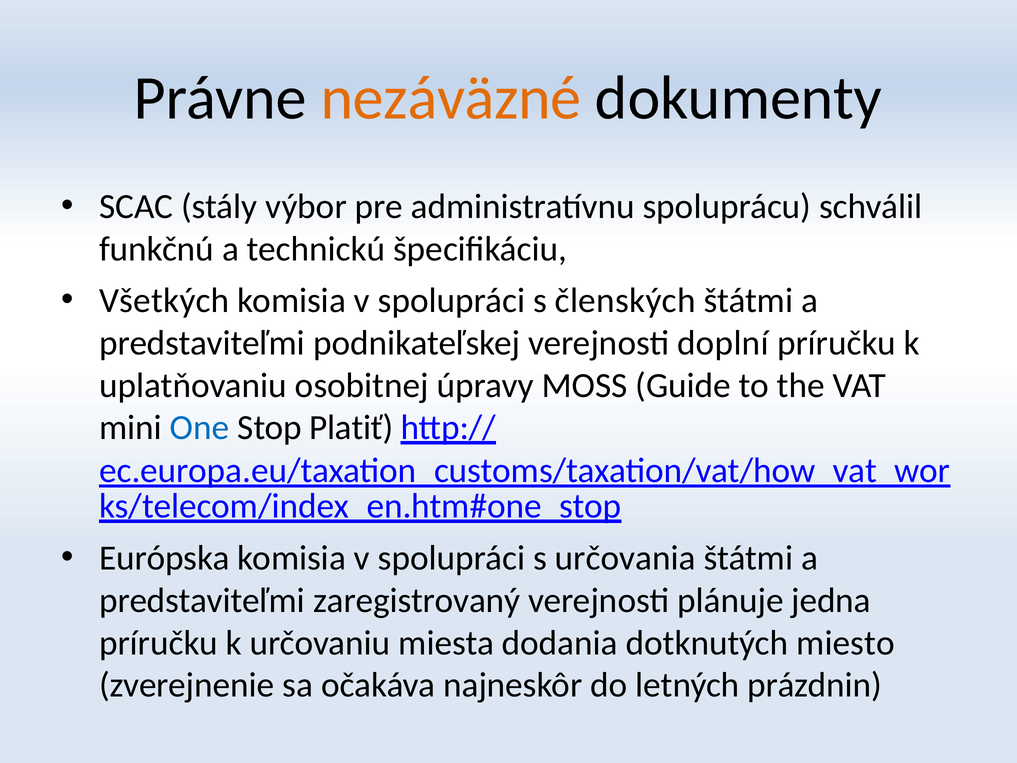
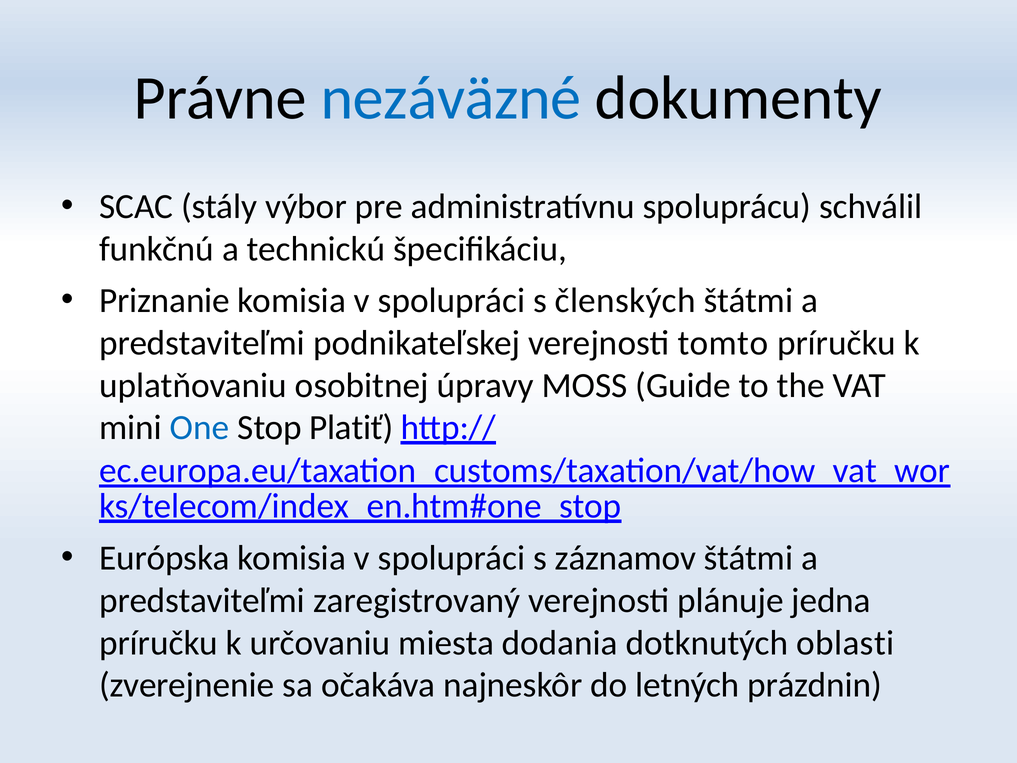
nezáväzné colour: orange -> blue (451, 98)
Všetkých: Všetkých -> Priznanie (165, 300)
doplní: doplní -> tomto (723, 343)
určovania: určovania -> záznamov (626, 558)
miesto: miesto -> oblasti (845, 643)
